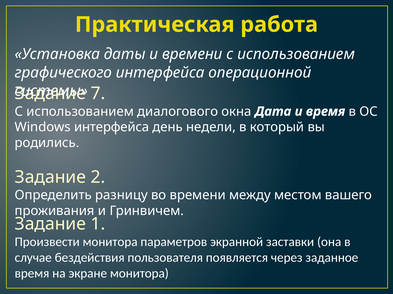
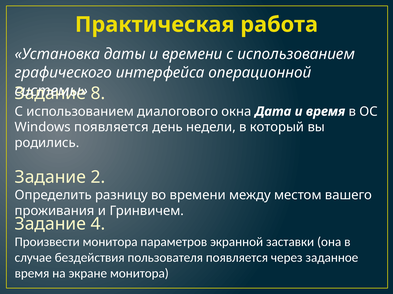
7: 7 -> 8 (98, 94)
Windows интерфейса: интерфейса -> появляется (111, 127)
1: 1 -> 4 (98, 224)
